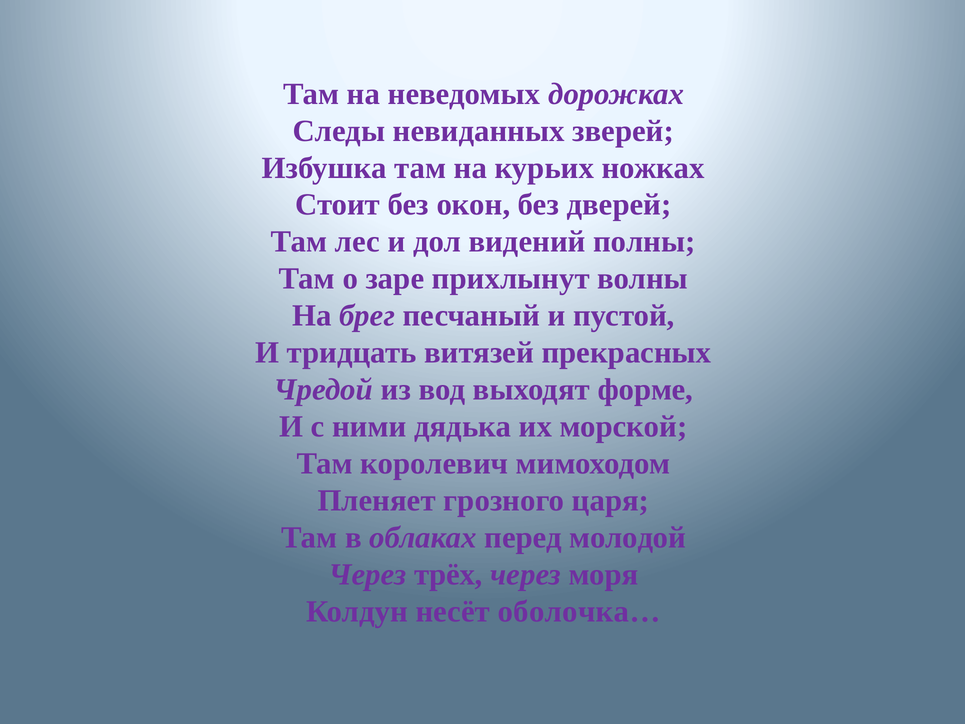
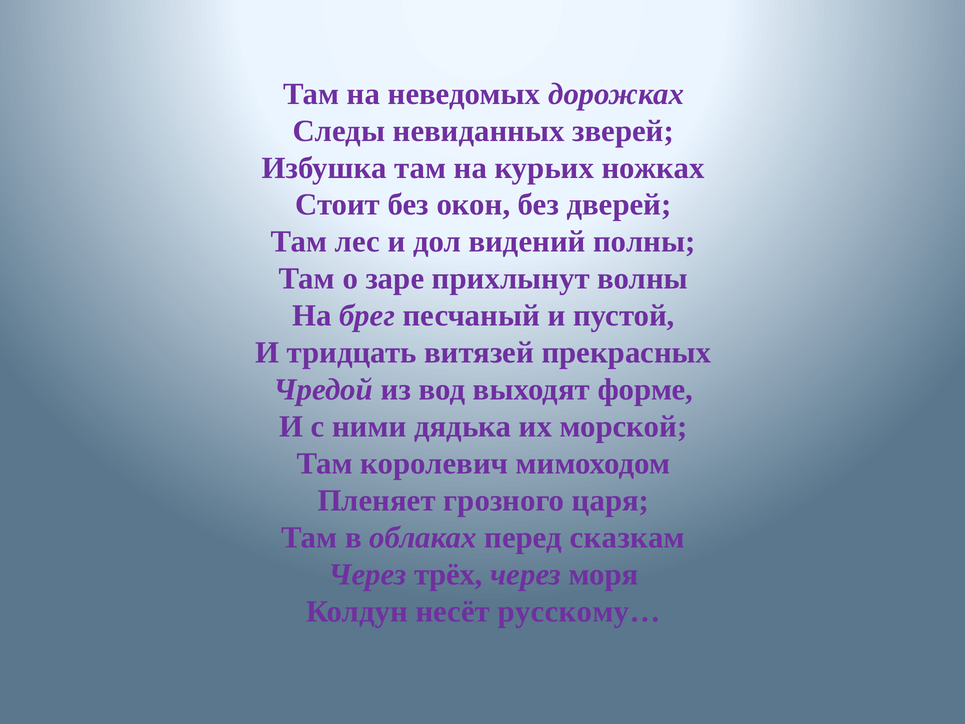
молодой: молодой -> сказкам (627, 537)
оболочка…: оболочка… -> русскому… (579, 611)
